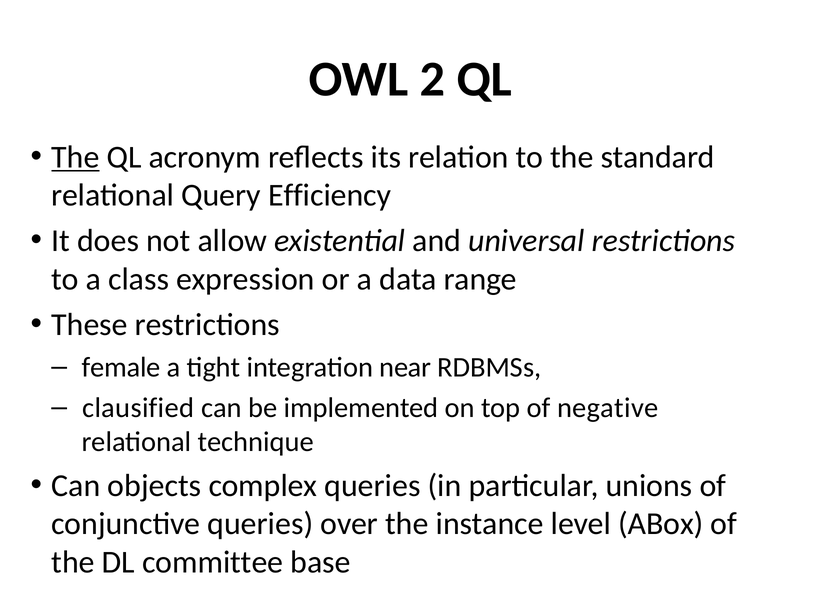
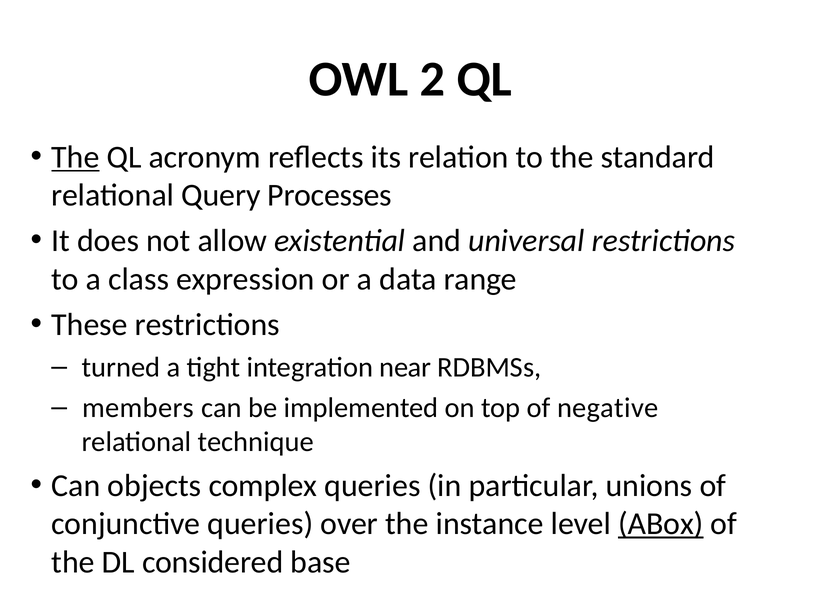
Efficiency: Efficiency -> Processes (330, 196)
female: female -> turned (121, 368)
clausified: clausified -> members (138, 408)
ABox underline: none -> present (661, 525)
committee: committee -> considered (213, 563)
